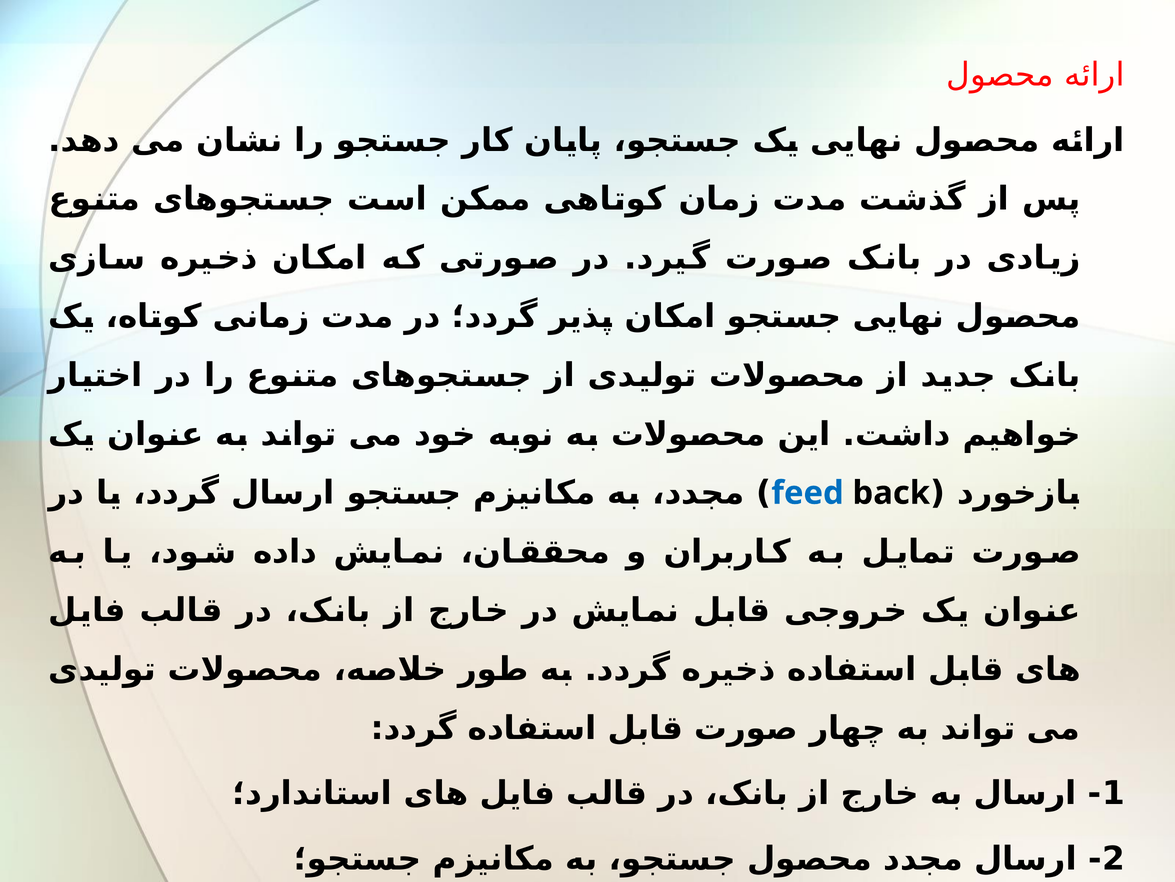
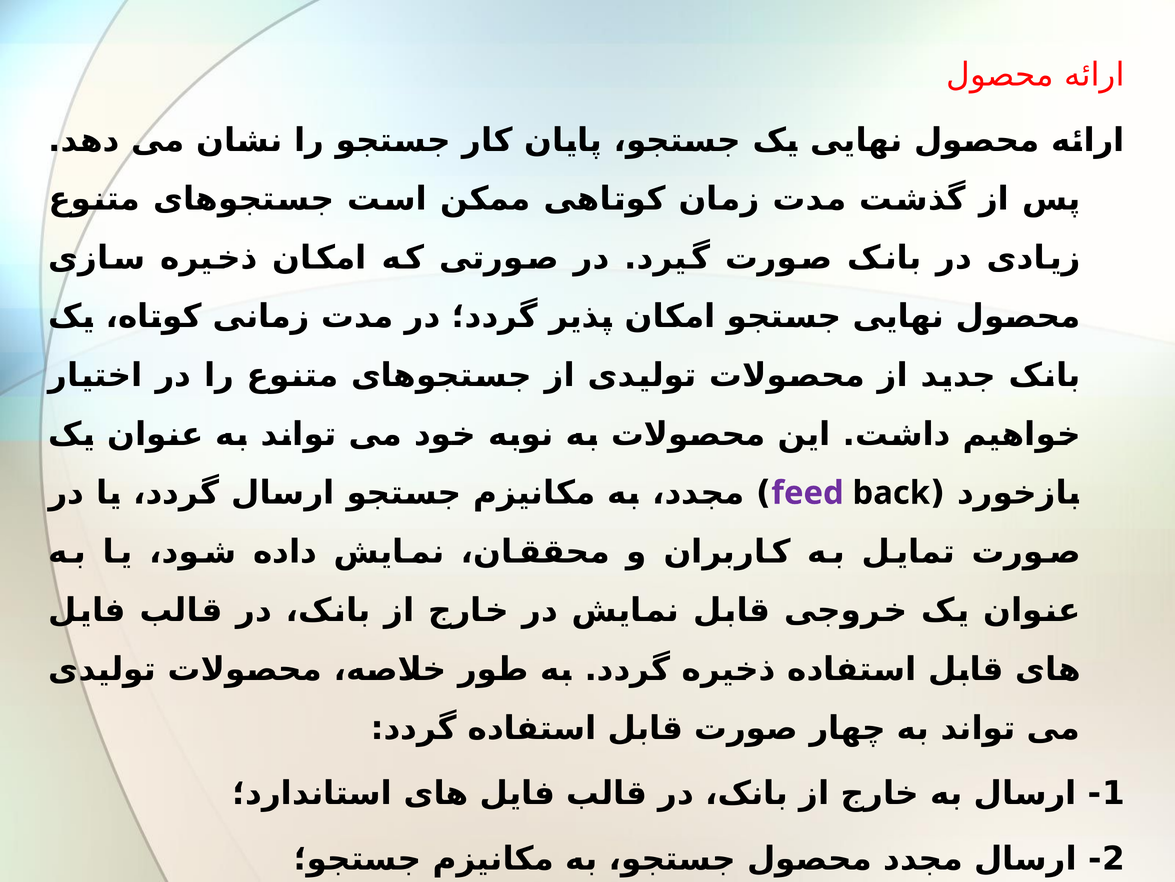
feed colour: blue -> purple (807, 493)
